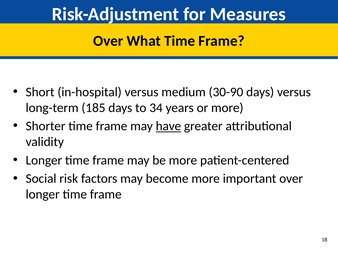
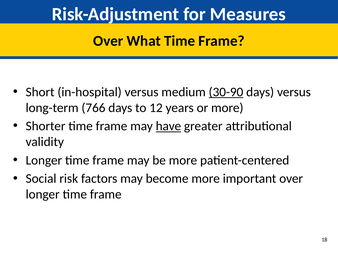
30-90 underline: none -> present (226, 92)
185: 185 -> 766 (93, 108)
34: 34 -> 12 (156, 108)
